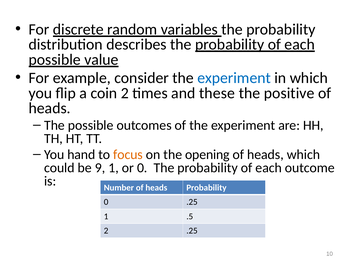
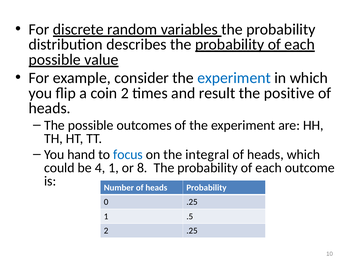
these: these -> result (217, 93)
focus colour: orange -> blue (128, 154)
opening: opening -> integral (207, 154)
9: 9 -> 4 (100, 167)
or 0: 0 -> 8 (142, 167)
